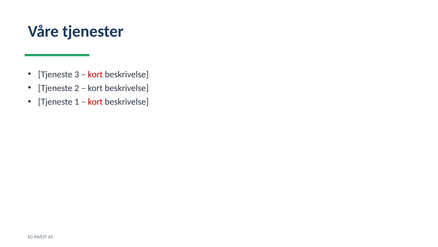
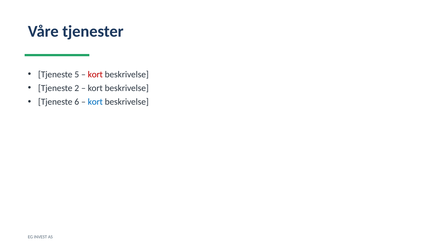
3: 3 -> 5 (77, 74)
1: 1 -> 6 (77, 102)
kort colour: red -> blue (95, 102)
